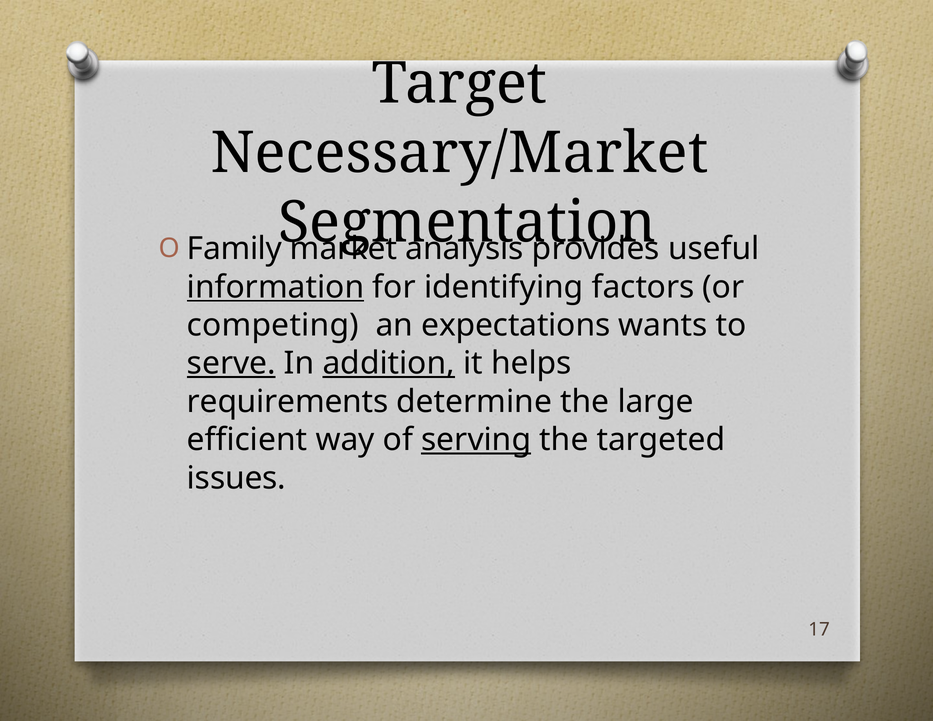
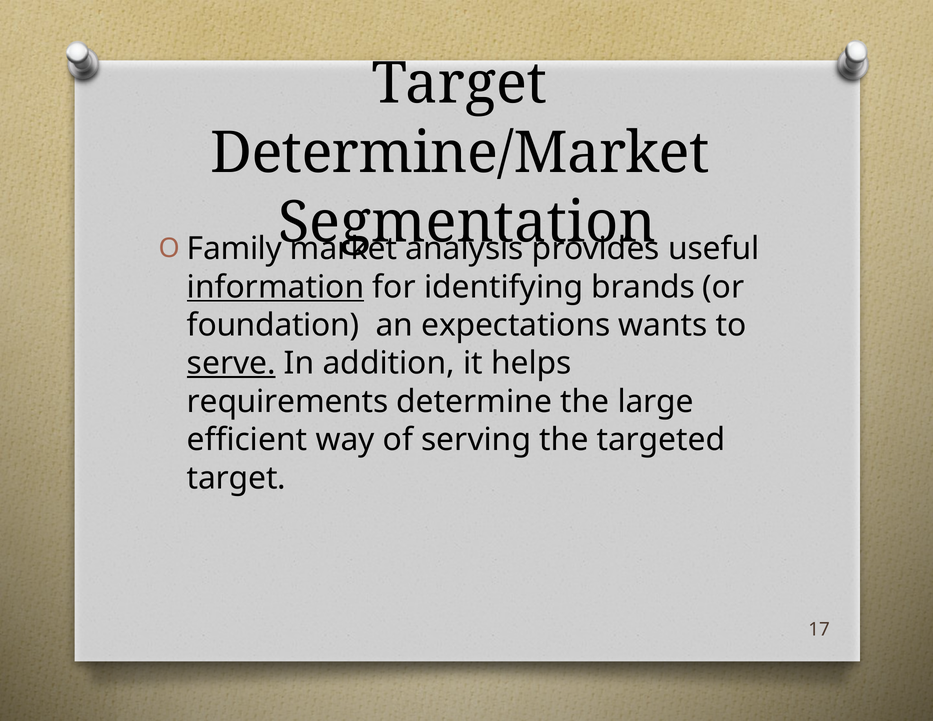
Necessary/Market: Necessary/Market -> Determine/Market (460, 153)
factors: factors -> brands (643, 287)
competing: competing -> foundation (273, 325)
addition underline: present -> none (389, 363)
serving underline: present -> none (476, 440)
issues: issues -> target (236, 478)
